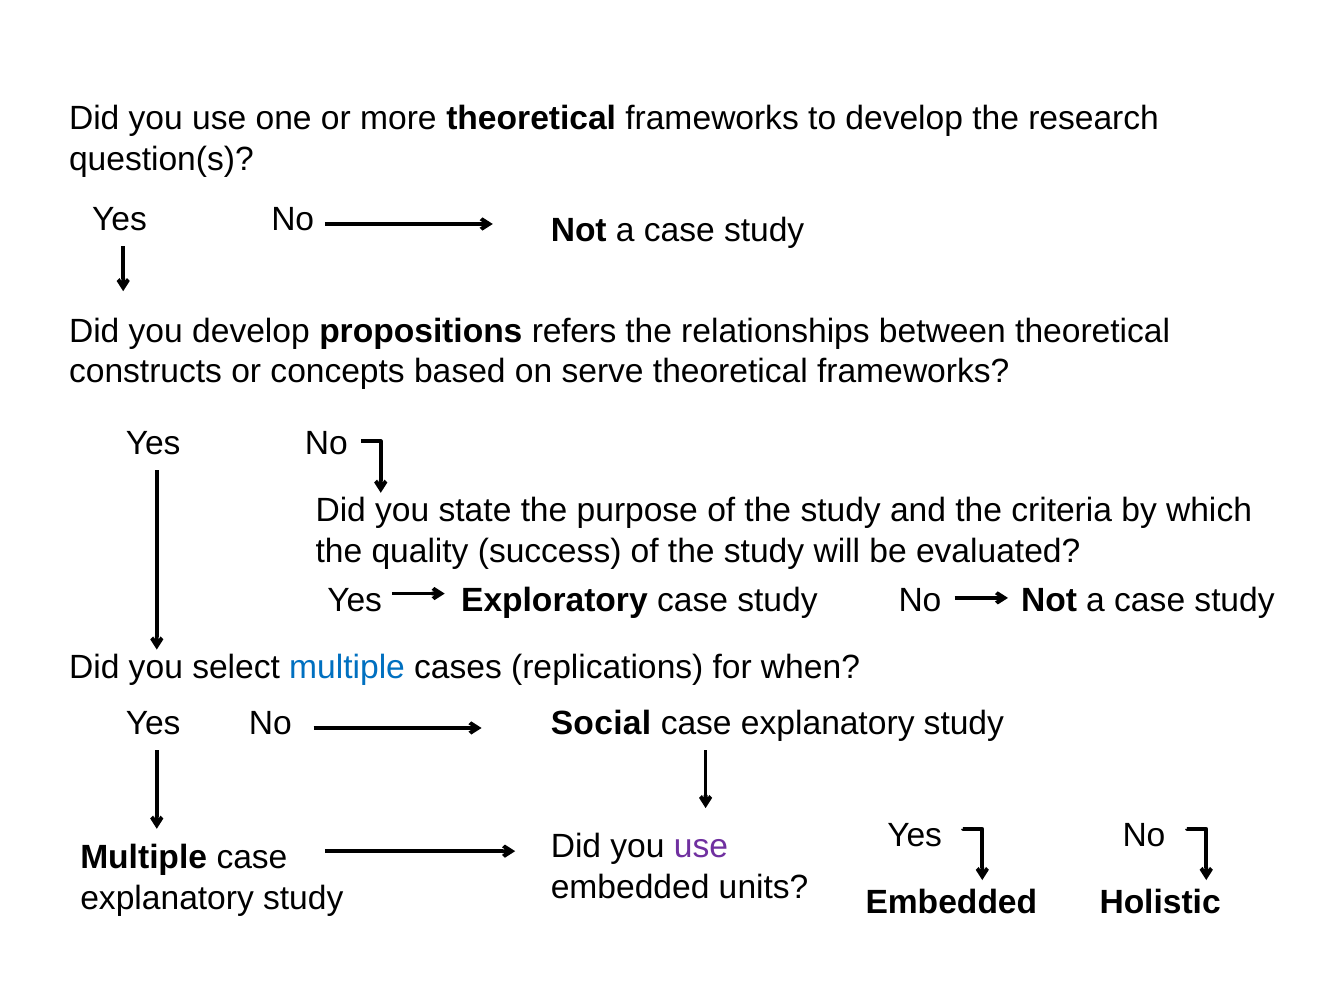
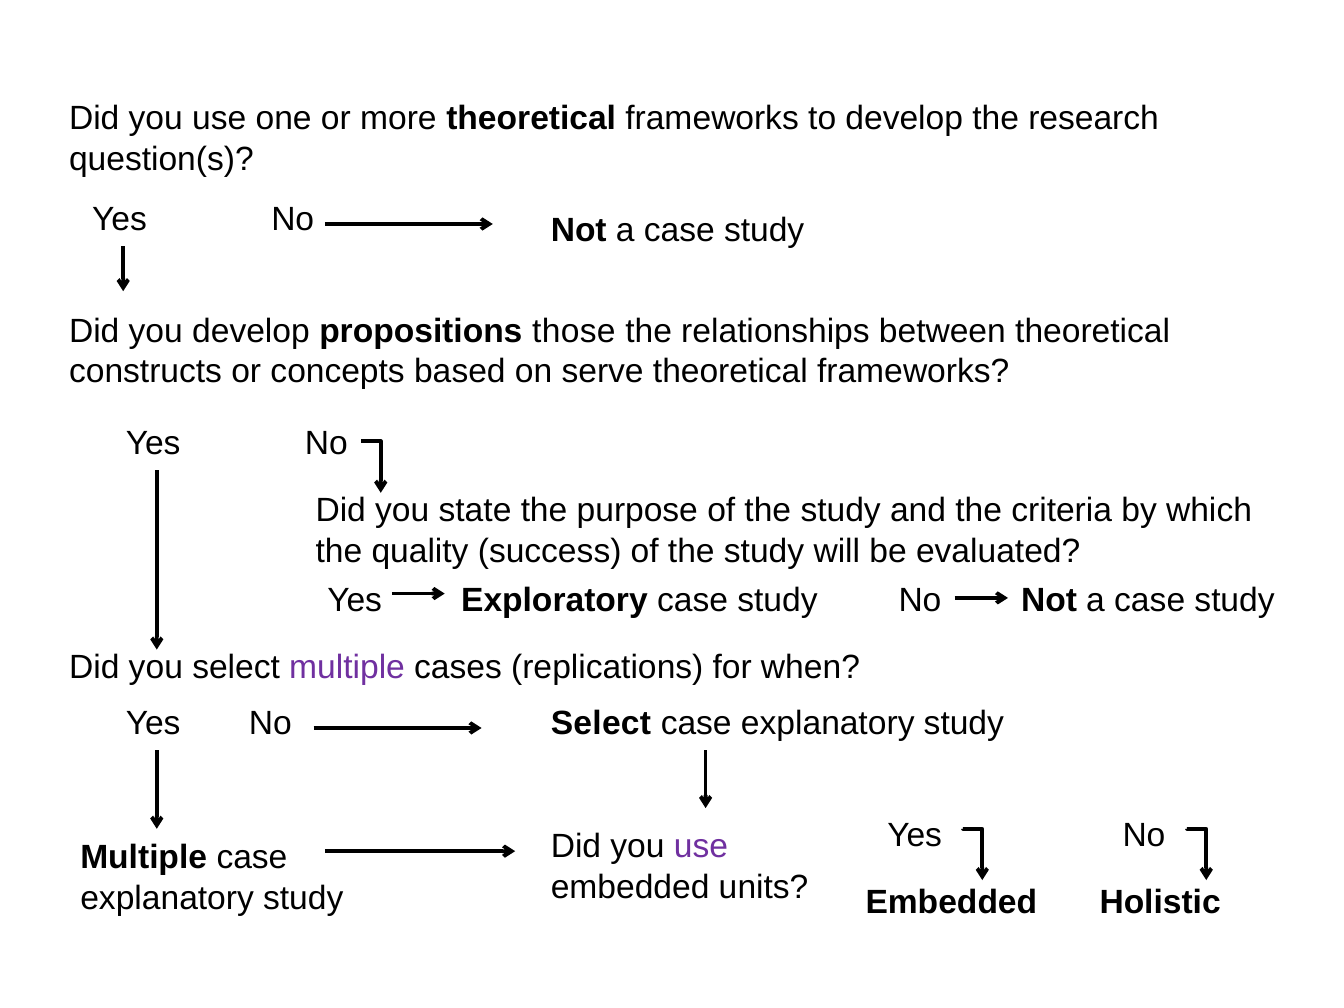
refers: refers -> those (574, 331)
multiple colour: blue -> purple (347, 667)
Social: Social -> Select (601, 723)
